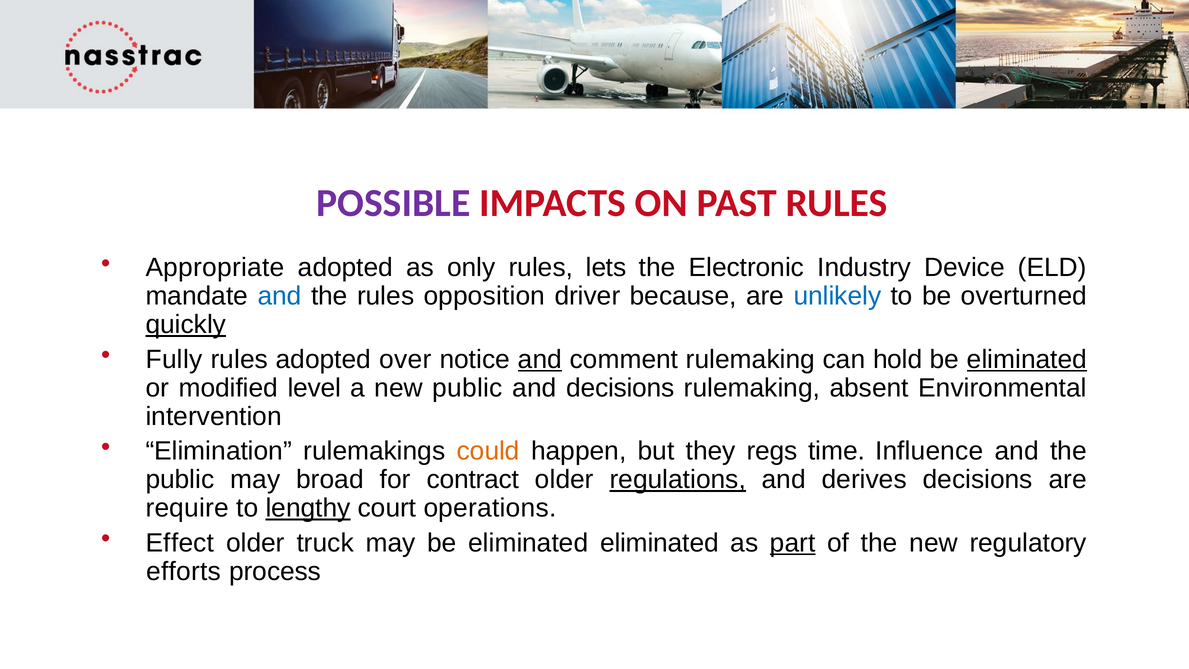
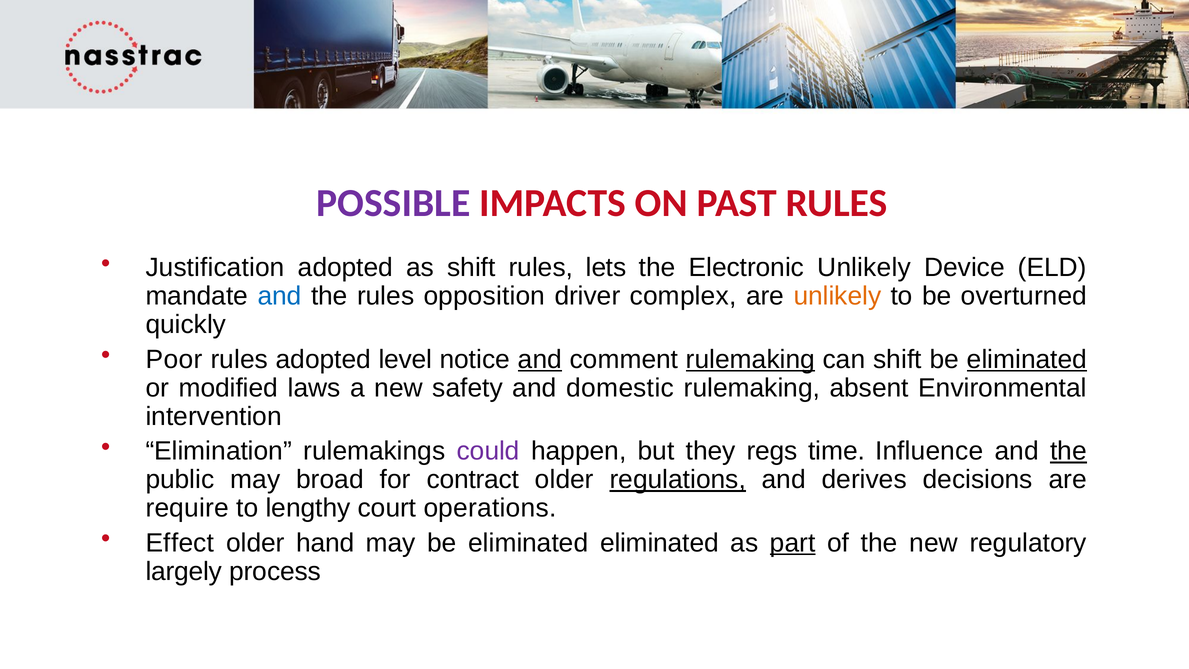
Appropriate: Appropriate -> Justification (215, 268)
as only: only -> shift (471, 268)
Electronic Industry: Industry -> Unlikely (864, 268)
because: because -> complex (683, 296)
unlikely colour: blue -> orange (837, 296)
quickly underline: present -> none (186, 325)
Fully: Fully -> Poor (174, 359)
over: over -> level (406, 359)
rulemaking underline: none -> present (750, 359)
can hold: hold -> shift (897, 359)
level: level -> laws (314, 388)
new public: public -> safety (468, 388)
and decisions: decisions -> domestic (620, 388)
could colour: orange -> purple (488, 451)
the underline: none -> present (1068, 451)
lengthy underline: present -> none (308, 508)
truck: truck -> hand (325, 543)
efforts: efforts -> largely (184, 571)
